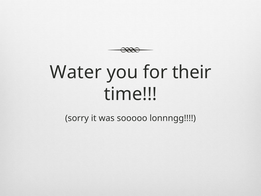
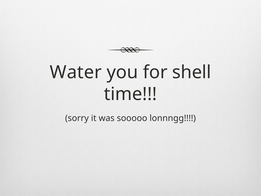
their: their -> shell (192, 72)
